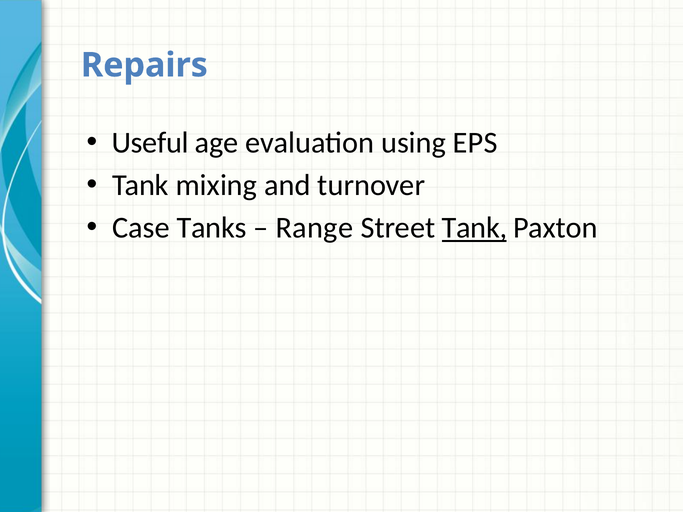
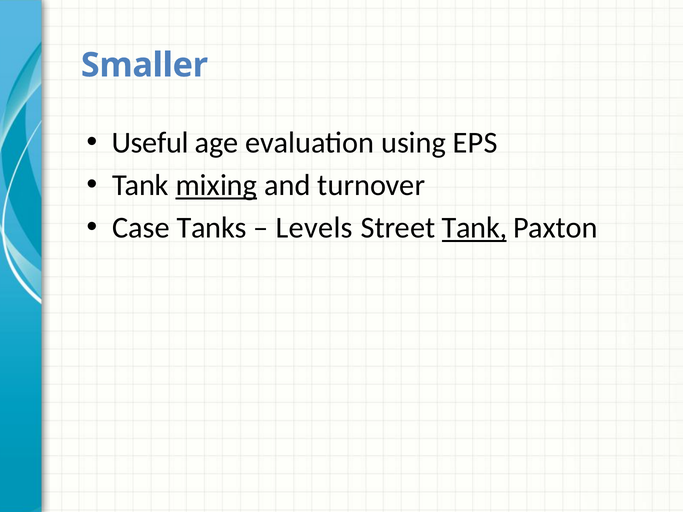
Repairs: Repairs -> Smaller (144, 65)
mixing underline: none -> present (216, 186)
Range: Range -> Levels (314, 228)
